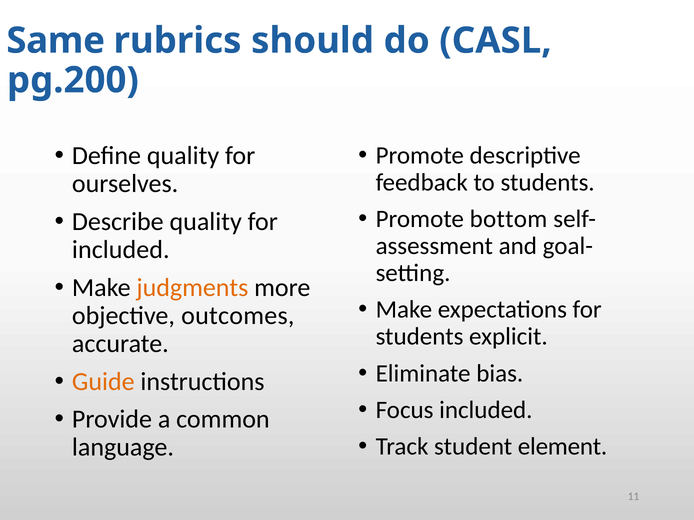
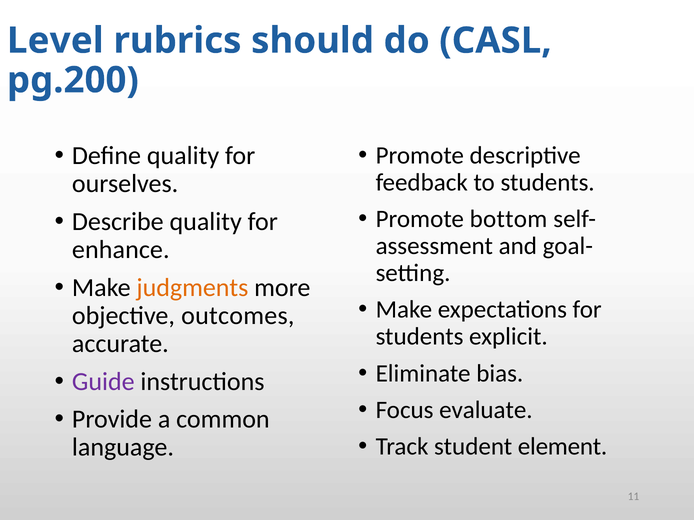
Same: Same -> Level (55, 41)
included: included -> enhance (121, 250)
Guide colour: orange -> purple (103, 382)
Focus included: included -> evaluate (486, 410)
